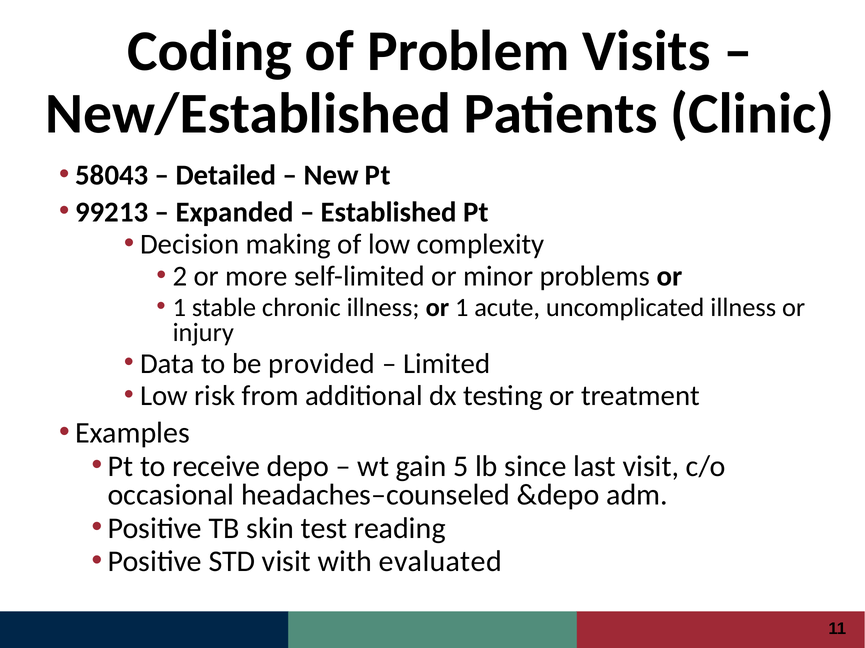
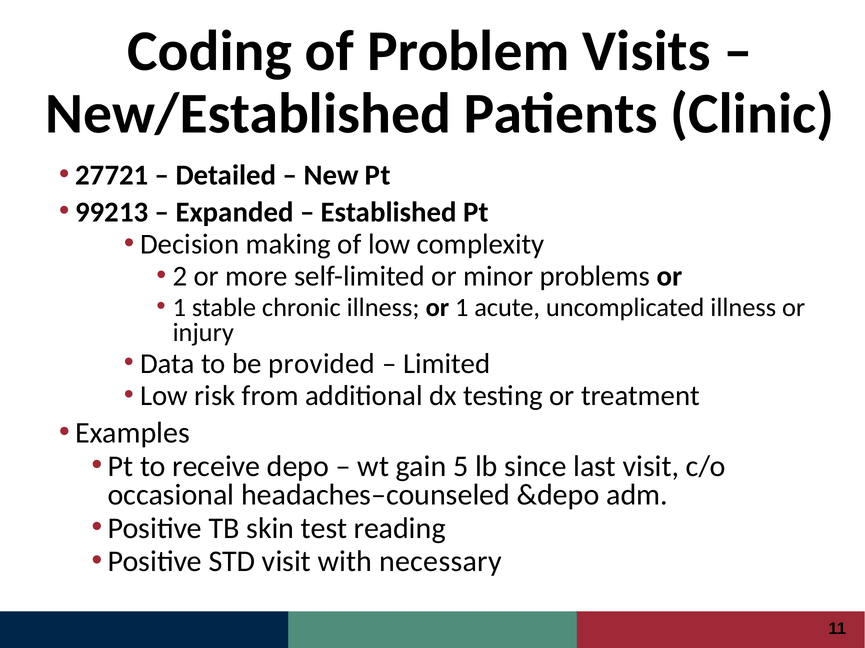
58043: 58043 -> 27721 (112, 176)
evaluated: evaluated -> necessary (440, 562)
